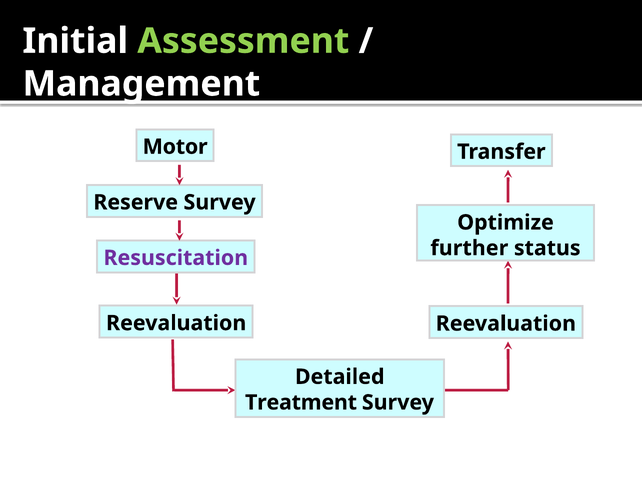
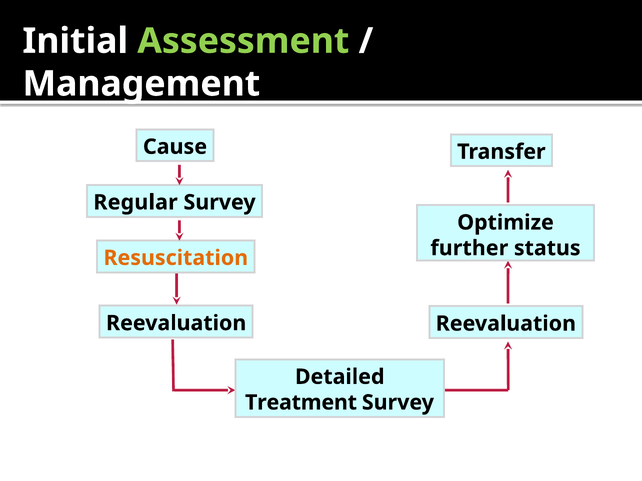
Motor: Motor -> Cause (175, 147)
Reserve: Reserve -> Regular (136, 203)
Resuscitation colour: purple -> orange (176, 258)
